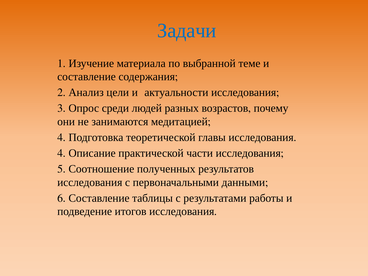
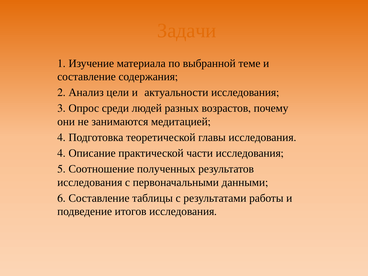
Задачи colour: blue -> orange (187, 31)
